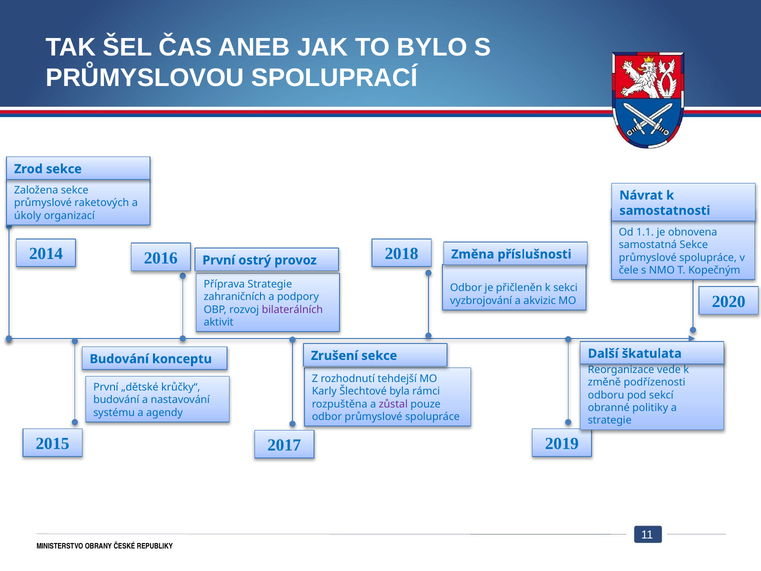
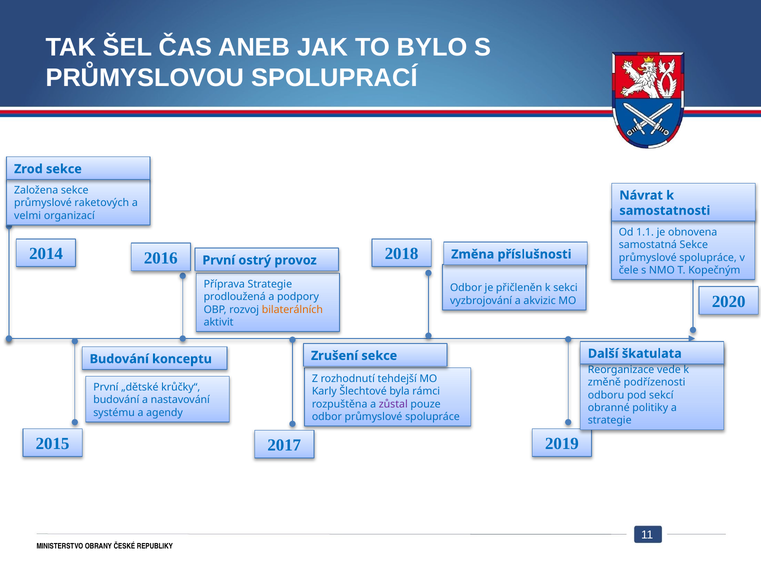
úkoly: úkoly -> velmi (28, 216)
zahraničních: zahraničních -> prodloužená (235, 297)
bilaterálních colour: purple -> orange (292, 309)
